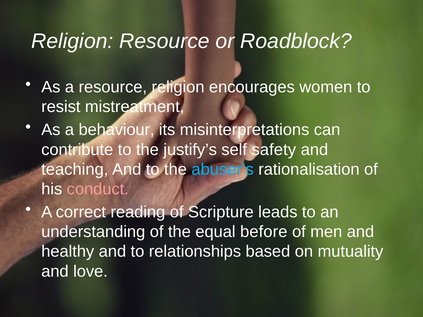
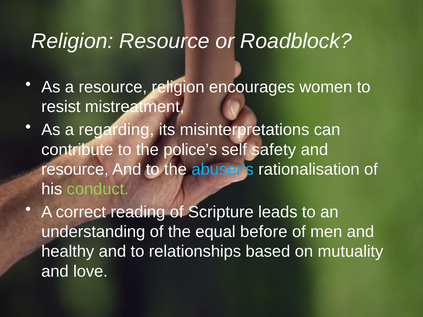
behaviour: behaviour -> regarding (116, 130)
justify’s: justify’s -> police’s (190, 150)
teaching: teaching -> resource (75, 169)
conduct colour: pink -> light green (98, 189)
